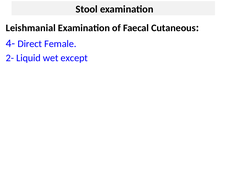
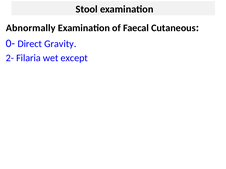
Leishmanial: Leishmanial -> Abnormally (31, 28)
4-: 4- -> 0- (10, 43)
Female: Female -> Gravity (60, 44)
Liquid: Liquid -> Filaria (28, 58)
